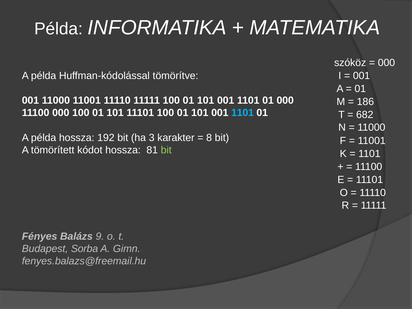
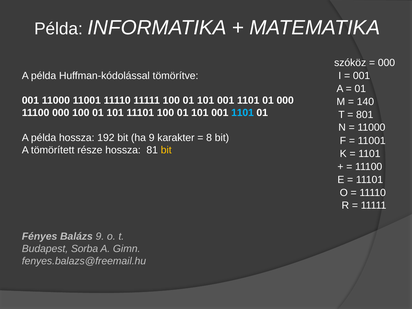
186: 186 -> 140 (365, 102)
682: 682 -> 801 (365, 115)
ha 3: 3 -> 9 (152, 138)
kódot: kódot -> része (90, 150)
bit colour: light green -> yellow (166, 150)
